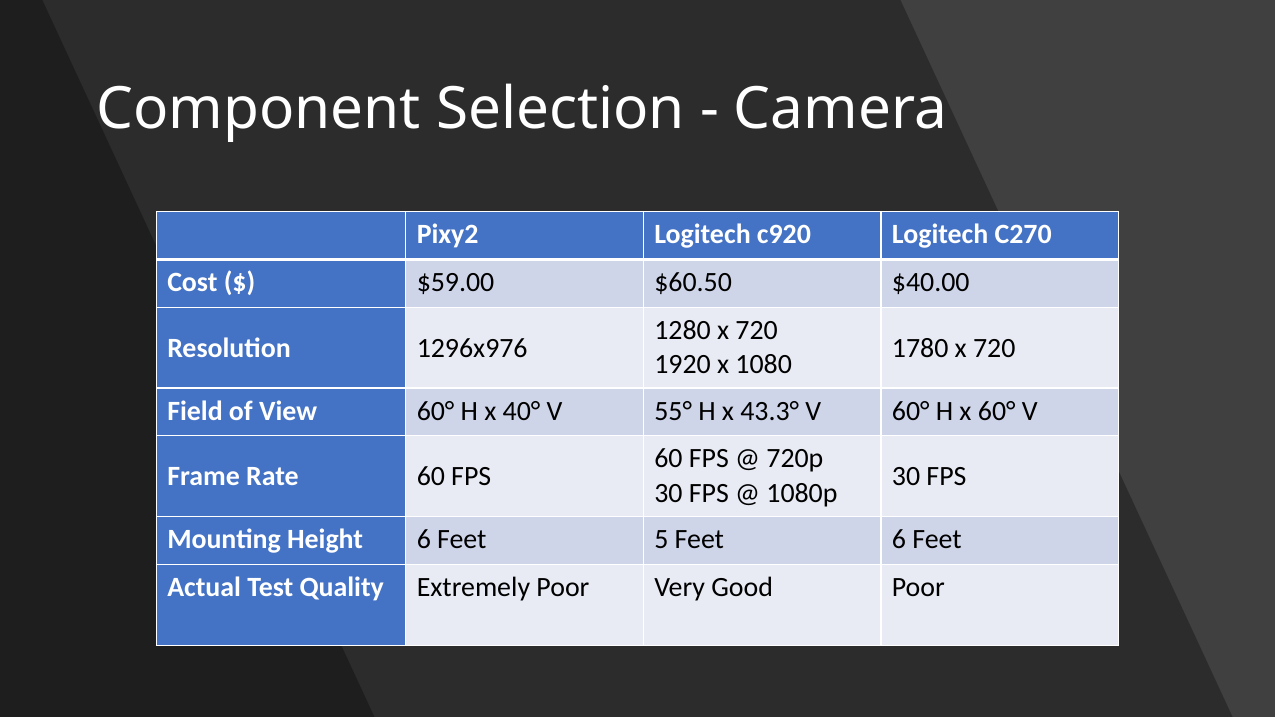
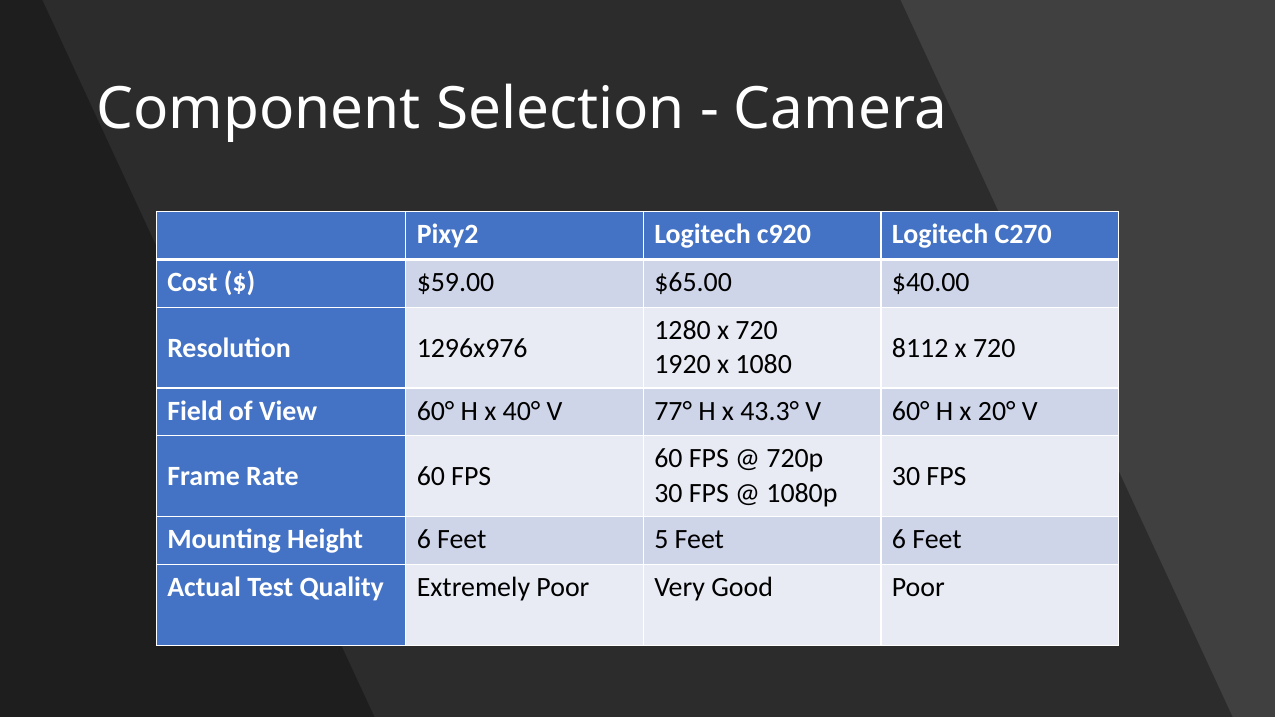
$60.50: $60.50 -> $65.00 (693, 282)
1780: 1780 -> 8112 (920, 348)
55°: 55° -> 77° (673, 411)
x 60°: 60° -> 20° (997, 411)
